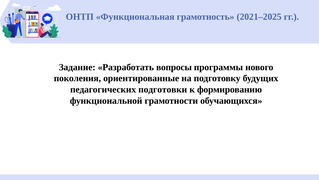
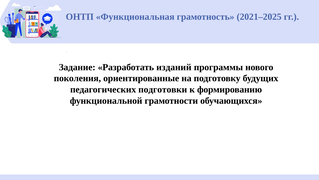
вопросы: вопросы -> изданий (174, 67)
